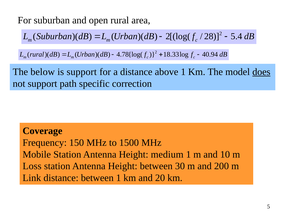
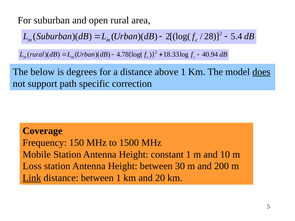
is support: support -> degrees (82, 72)
medium: medium -> constant (167, 155)
Link underline: none -> present (32, 178)
